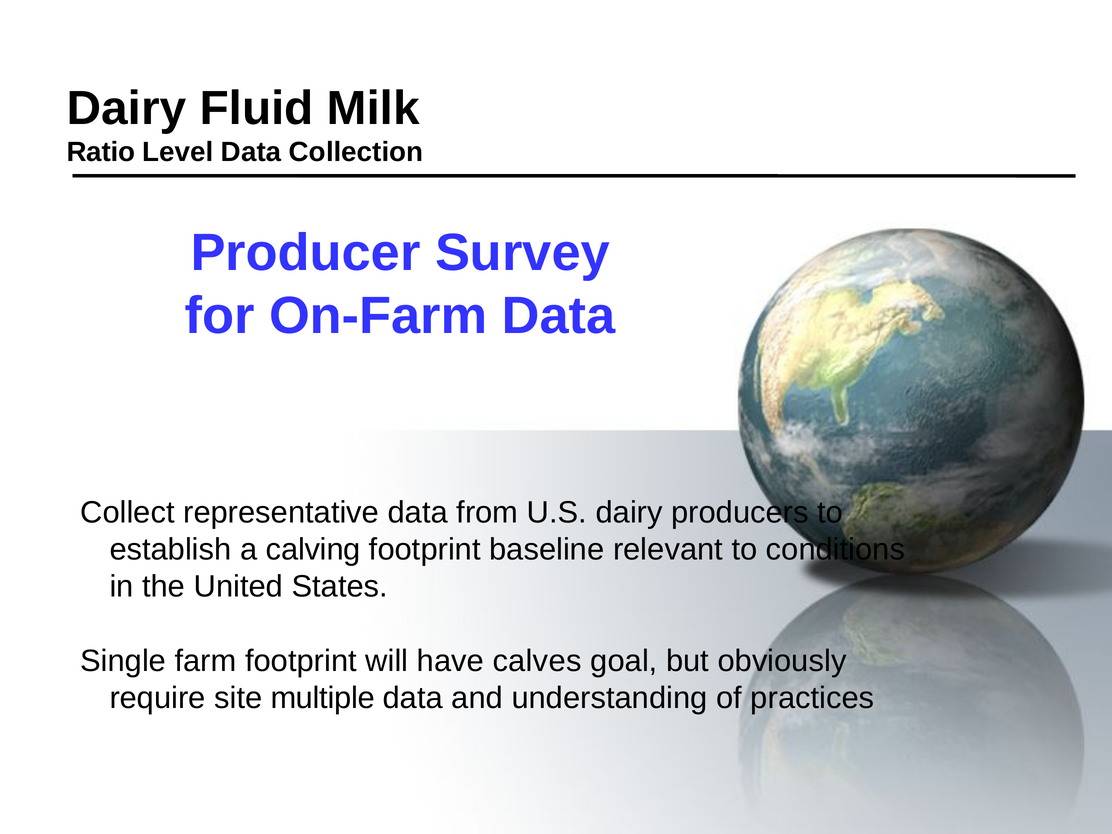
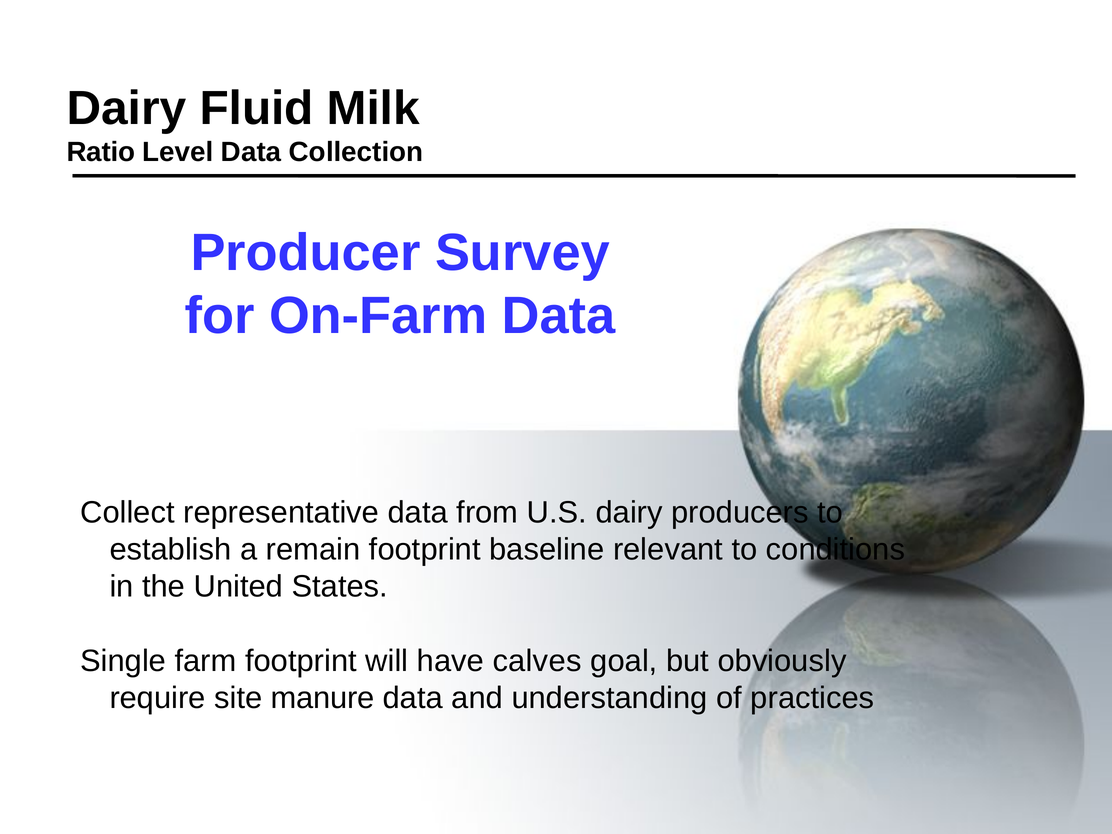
calving: calving -> remain (313, 550)
multiple: multiple -> manure (323, 698)
